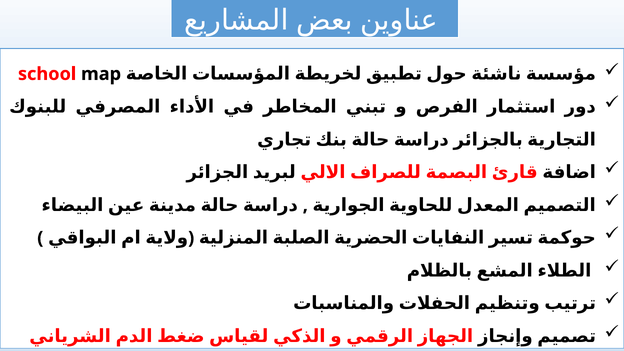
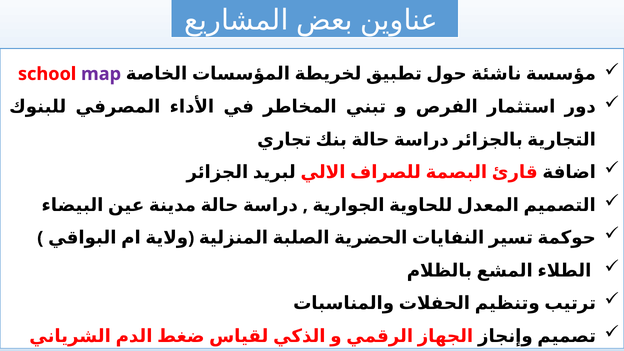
map colour: black -> purple (101, 74)
